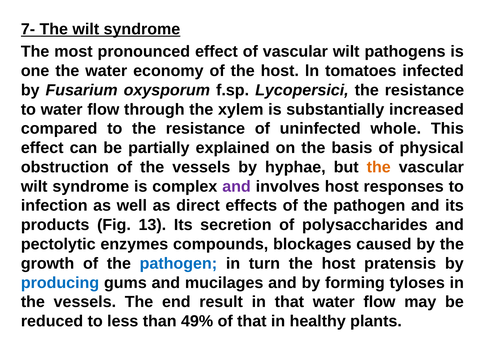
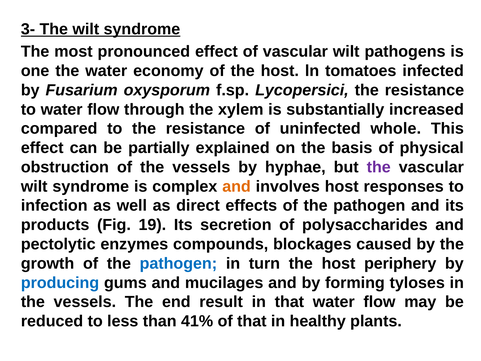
7-: 7- -> 3- (28, 29)
the colour: orange -> purple (379, 167)
and colour: purple -> orange (237, 186)
13: 13 -> 19 (152, 225)
pratensis: pratensis -> periphery (400, 263)
49%: 49% -> 41% (197, 321)
